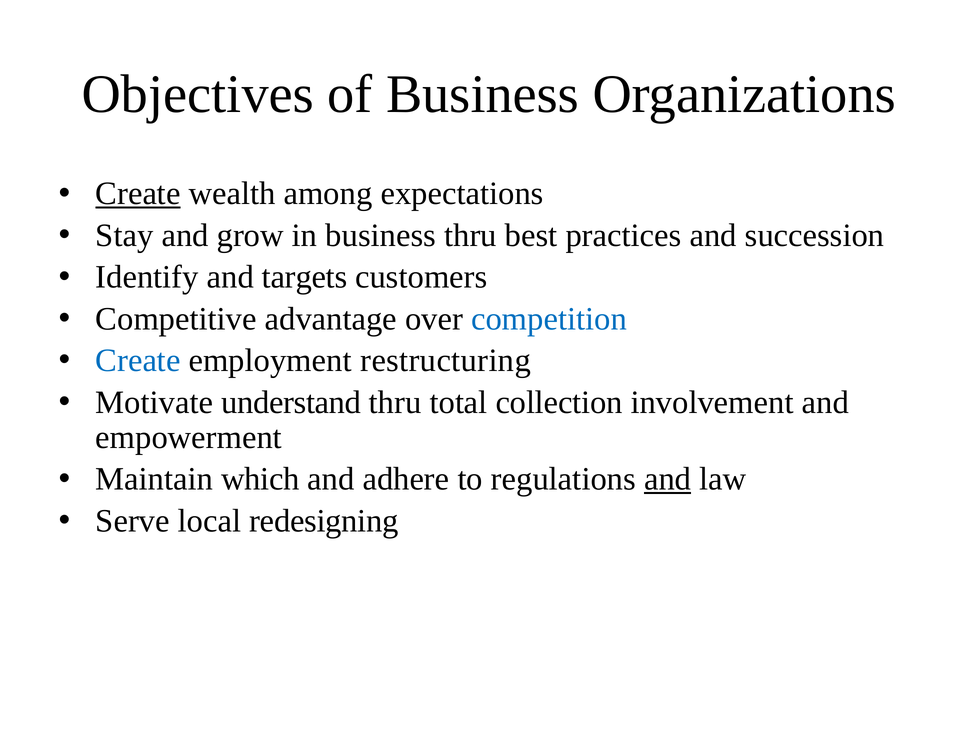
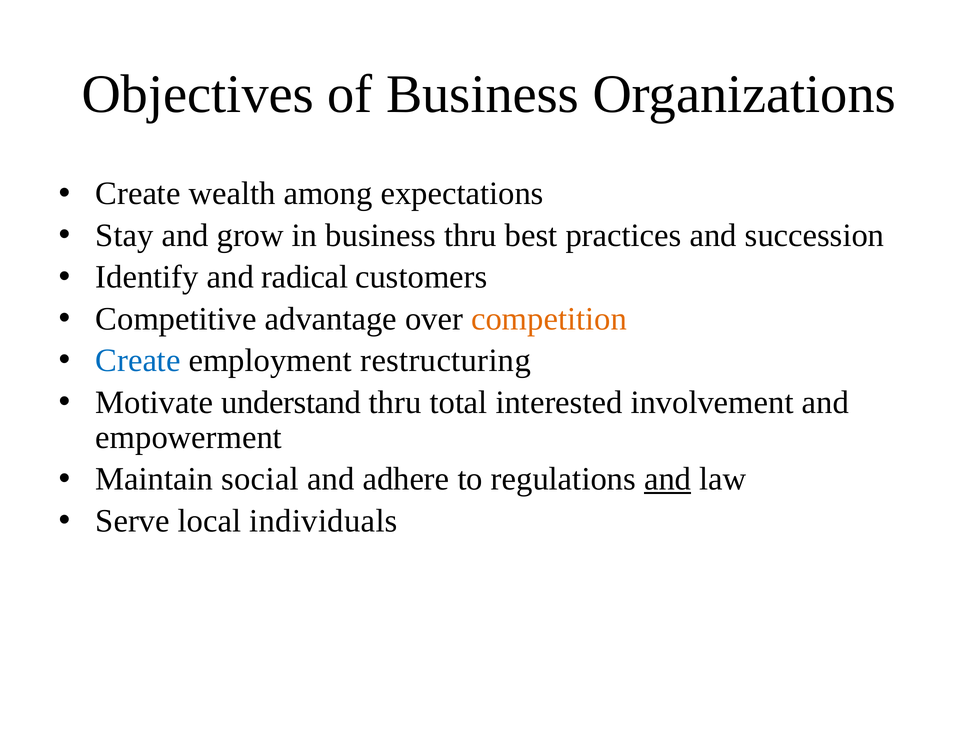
Create underline: present -> none (138, 194)
targets: targets -> radical (305, 277)
competition colour: blue -> orange (549, 319)
collection: collection -> interested (559, 402)
which: which -> social (260, 479)
redesigning: redesigning -> individuals (324, 521)
